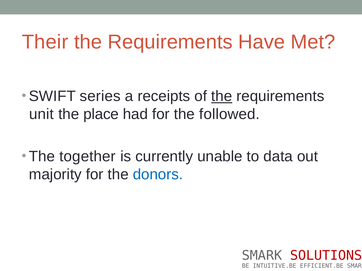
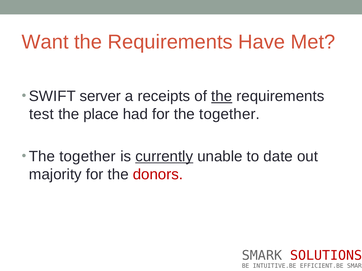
Their: Their -> Want (45, 42)
series: series -> server (100, 96)
unit: unit -> test (41, 114)
for the followed: followed -> together (230, 114)
currently underline: none -> present (164, 157)
data: data -> date (278, 157)
donors colour: blue -> red (158, 175)
